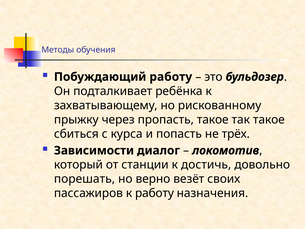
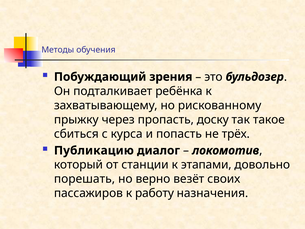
Побуждающий работу: работу -> зрения (171, 77)
пропасть такое: такое -> доску (213, 120)
Зависимости: Зависимости -> Публикацию (94, 150)
достичь: достичь -> этапами (206, 165)
